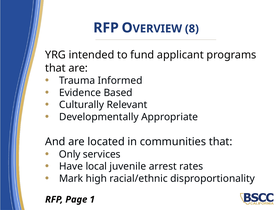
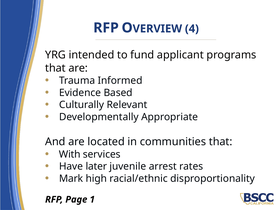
8: 8 -> 4 (192, 29)
Only: Only -> With (70, 154)
local: local -> later (96, 166)
